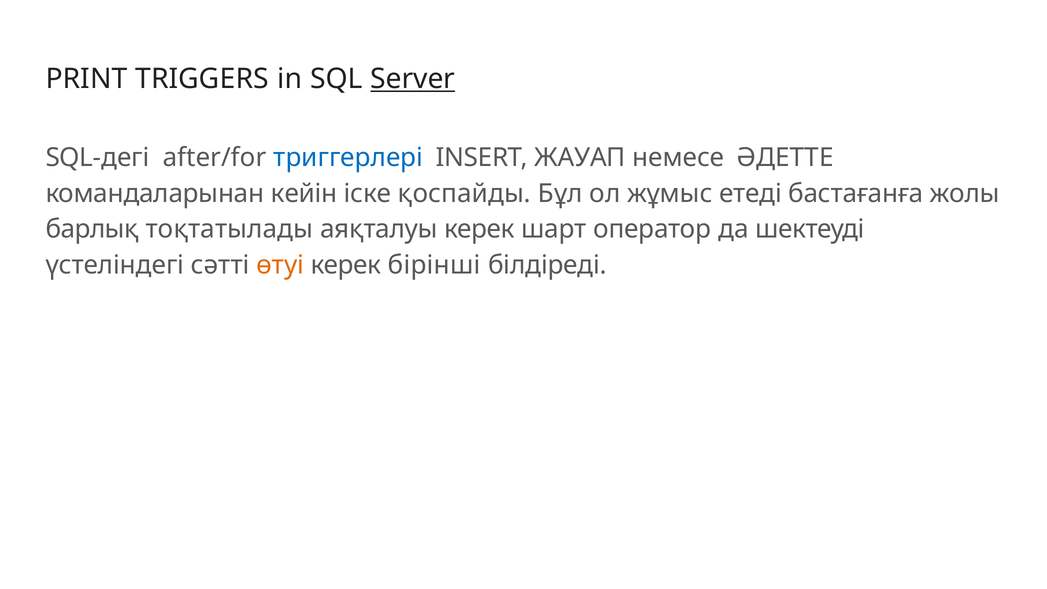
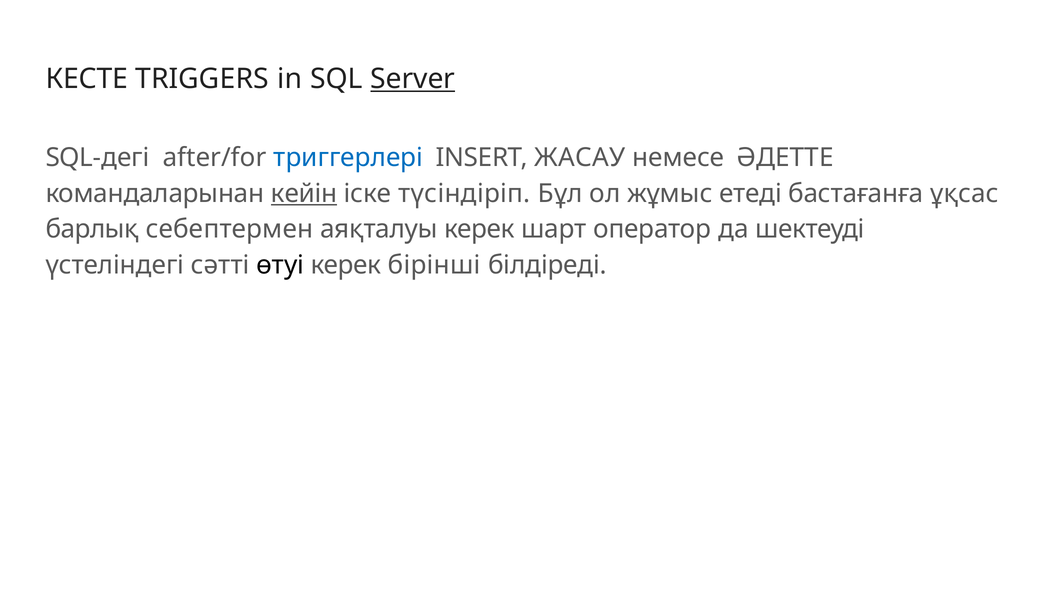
PRINT: PRINT -> КЕСТЕ (87, 79)
ЖАУАП: ЖАУАП -> ЖАСАУ (580, 158)
кейін underline: none -> present (304, 193)
қоспайды: қоспайды -> түсіндіріп (464, 193)
жолы: жолы -> ұқсас (964, 193)
тоқтатылады: тоқтатылады -> себептермен (229, 229)
өтуі colour: orange -> black (280, 265)
